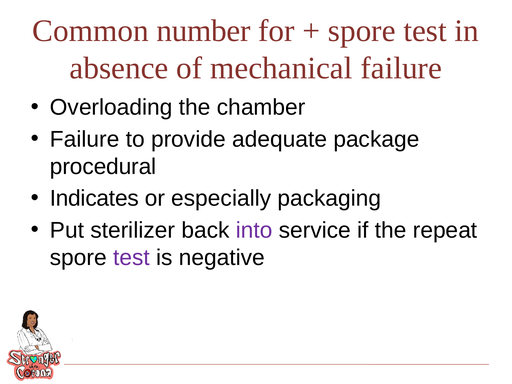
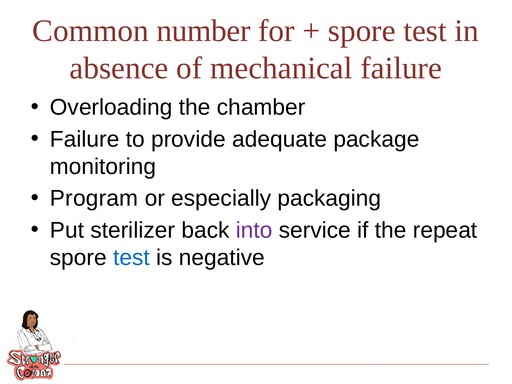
procedural: procedural -> monitoring (103, 167)
Indicates: Indicates -> Program (94, 198)
test colour: purple -> blue (131, 258)
